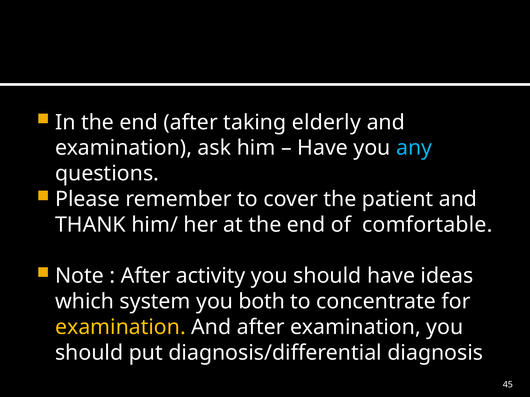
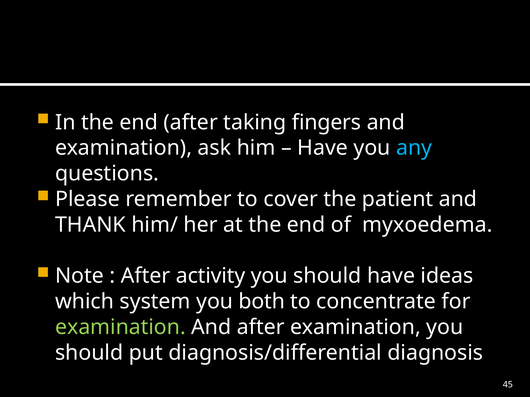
elderly: elderly -> fingers (327, 122)
comfortable: comfortable -> myxoedema (427, 225)
examination colour: yellow -> light green (120, 327)
